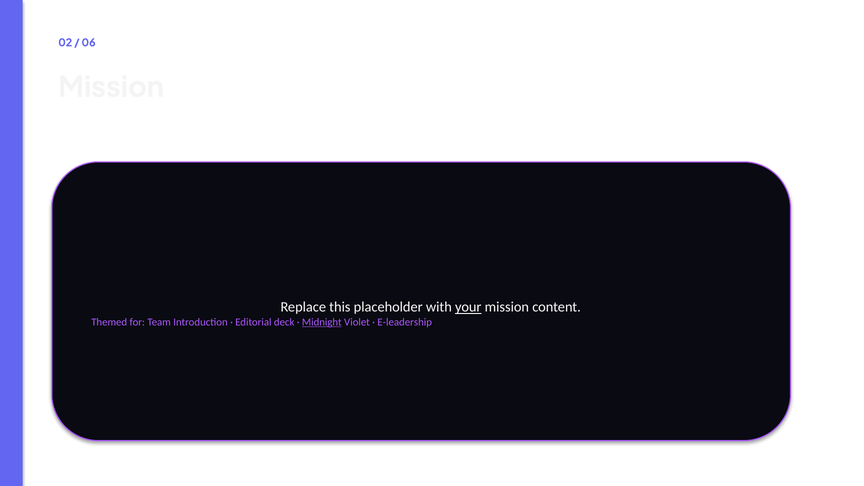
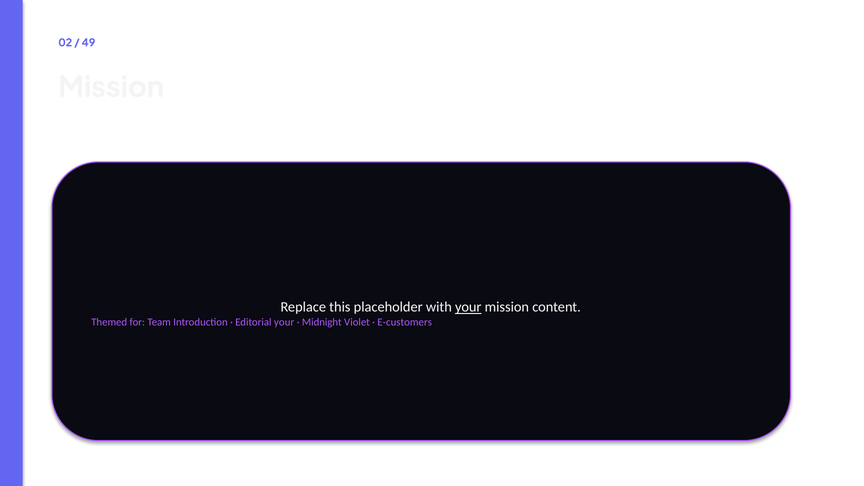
06: 06 -> 49 (88, 43)
Editorial deck: deck -> your (284, 322)
Midnight underline: present -> none (322, 322)
E-leadership: E-leadership -> E-customers (405, 322)
